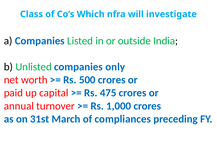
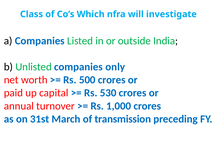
475: 475 -> 530 (108, 93)
compliances: compliances -> transmission (123, 119)
